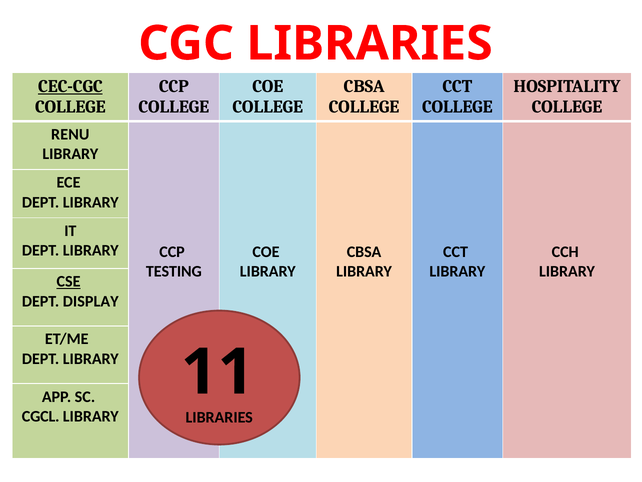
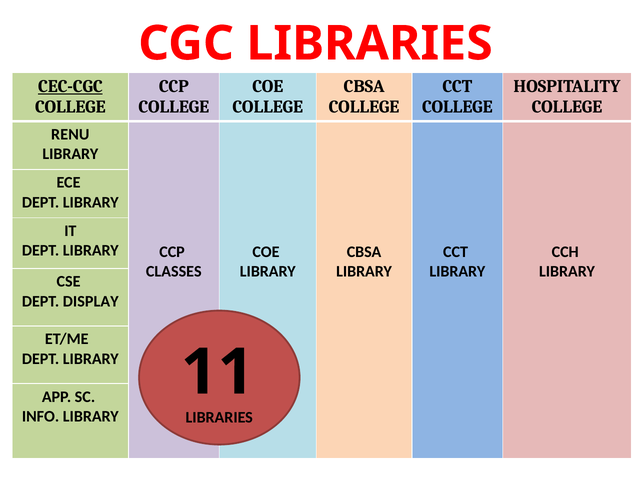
TESTING: TESTING -> CLASSES (174, 271)
CSE underline: present -> none (69, 281)
CGCL: CGCL -> INFO (41, 416)
